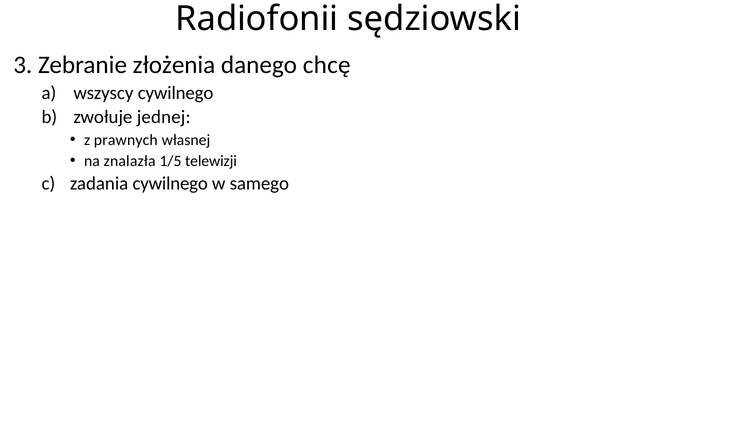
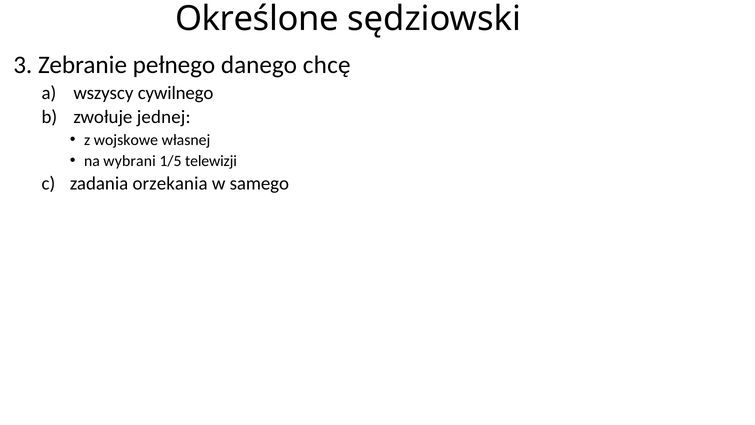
Radiofonii: Radiofonii -> Określone (257, 19)
złożenia: złożenia -> pełnego (174, 65)
prawnych: prawnych -> wojskowe (126, 140)
znalazła: znalazła -> wybrani (130, 161)
zadania cywilnego: cywilnego -> orzekania (170, 183)
